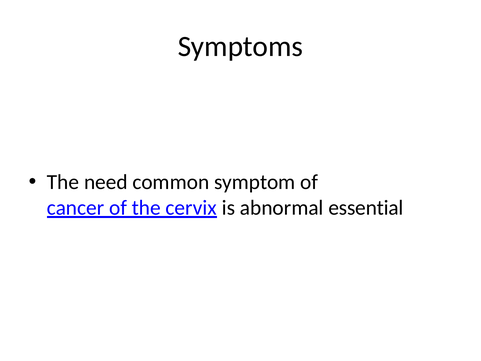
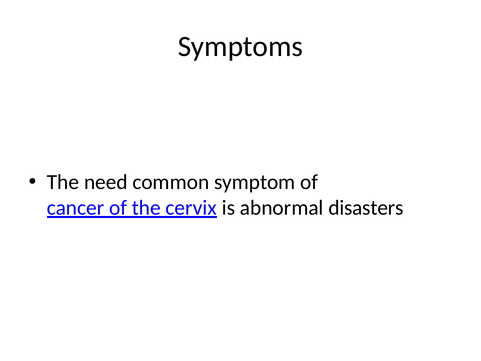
essential: essential -> disasters (366, 208)
